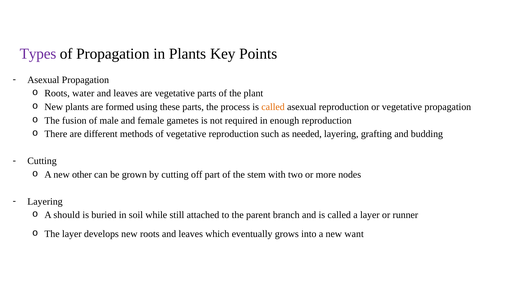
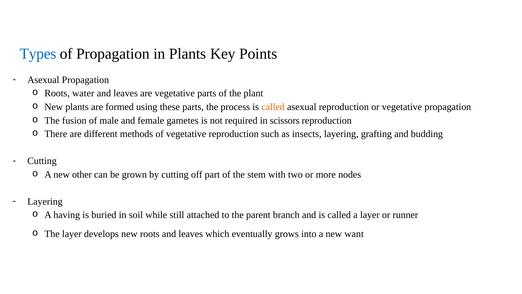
Types colour: purple -> blue (38, 54)
enough: enough -> scissors (285, 120)
needed: needed -> insects (307, 134)
should: should -> having (67, 215)
